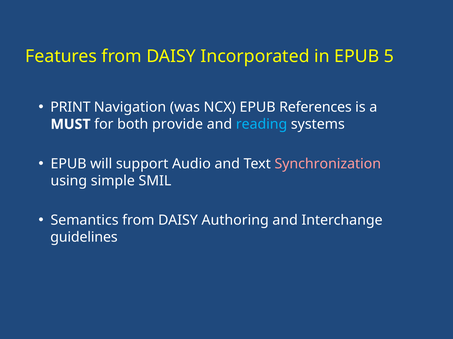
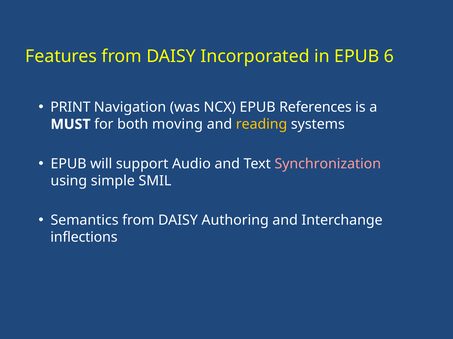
5: 5 -> 6 (389, 57)
provide: provide -> moving (177, 125)
reading colour: light blue -> yellow (262, 125)
guidelines: guidelines -> inflections (84, 238)
